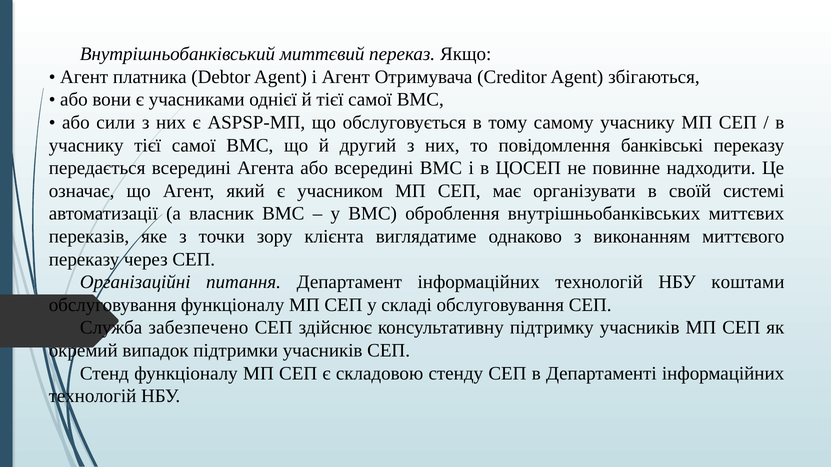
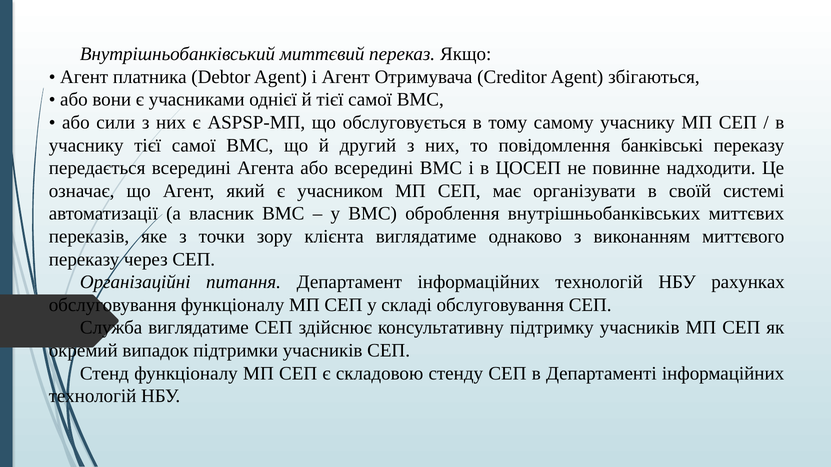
коштами: коштами -> рахунках (748, 282)
Служба забезпечено: забезпечено -> виглядатиме (199, 328)
